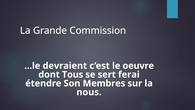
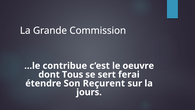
devraient: devraient -> contribue (65, 66)
Membres: Membres -> Reçurent (104, 83)
nous: nous -> jours (89, 92)
